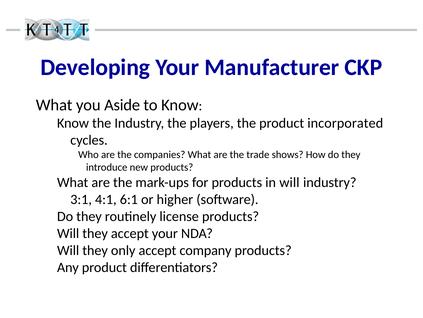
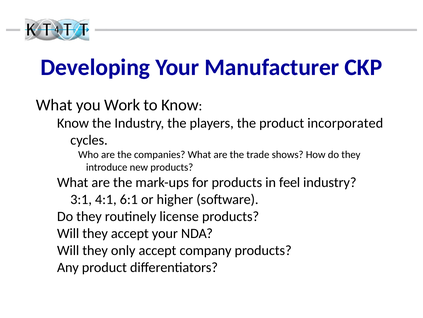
Aside: Aside -> Work (122, 105)
in will: will -> feel (290, 182)
